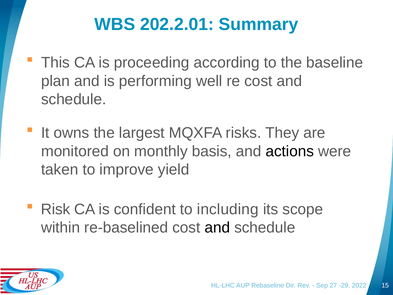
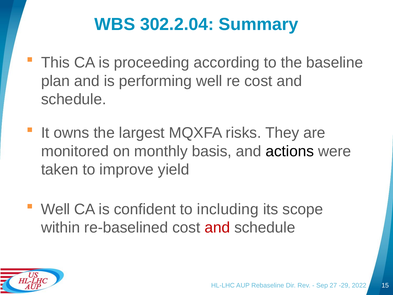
202.2.01: 202.2.01 -> 302.2.04 (177, 24)
Risk: Risk -> Well (56, 209)
and colour: black -> red (217, 227)
